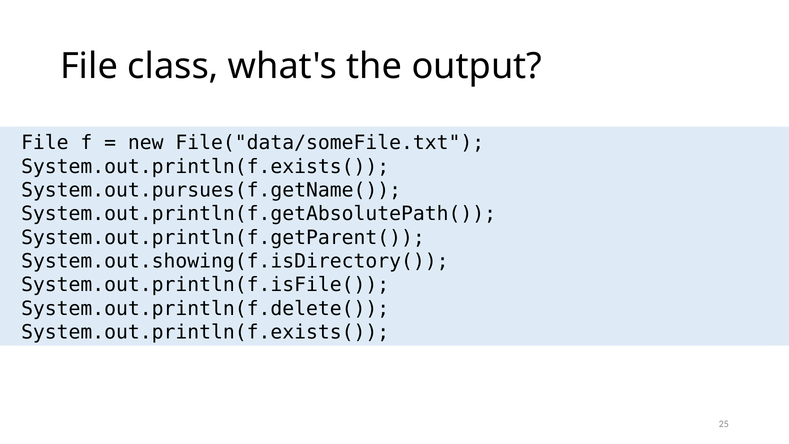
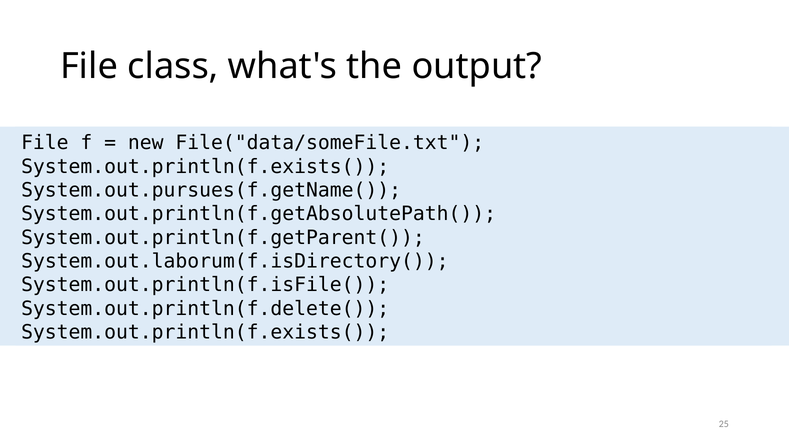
System.out.showing(f.isDirectory(: System.out.showing(f.isDirectory( -> System.out.laborum(f.isDirectory( (235, 261)
